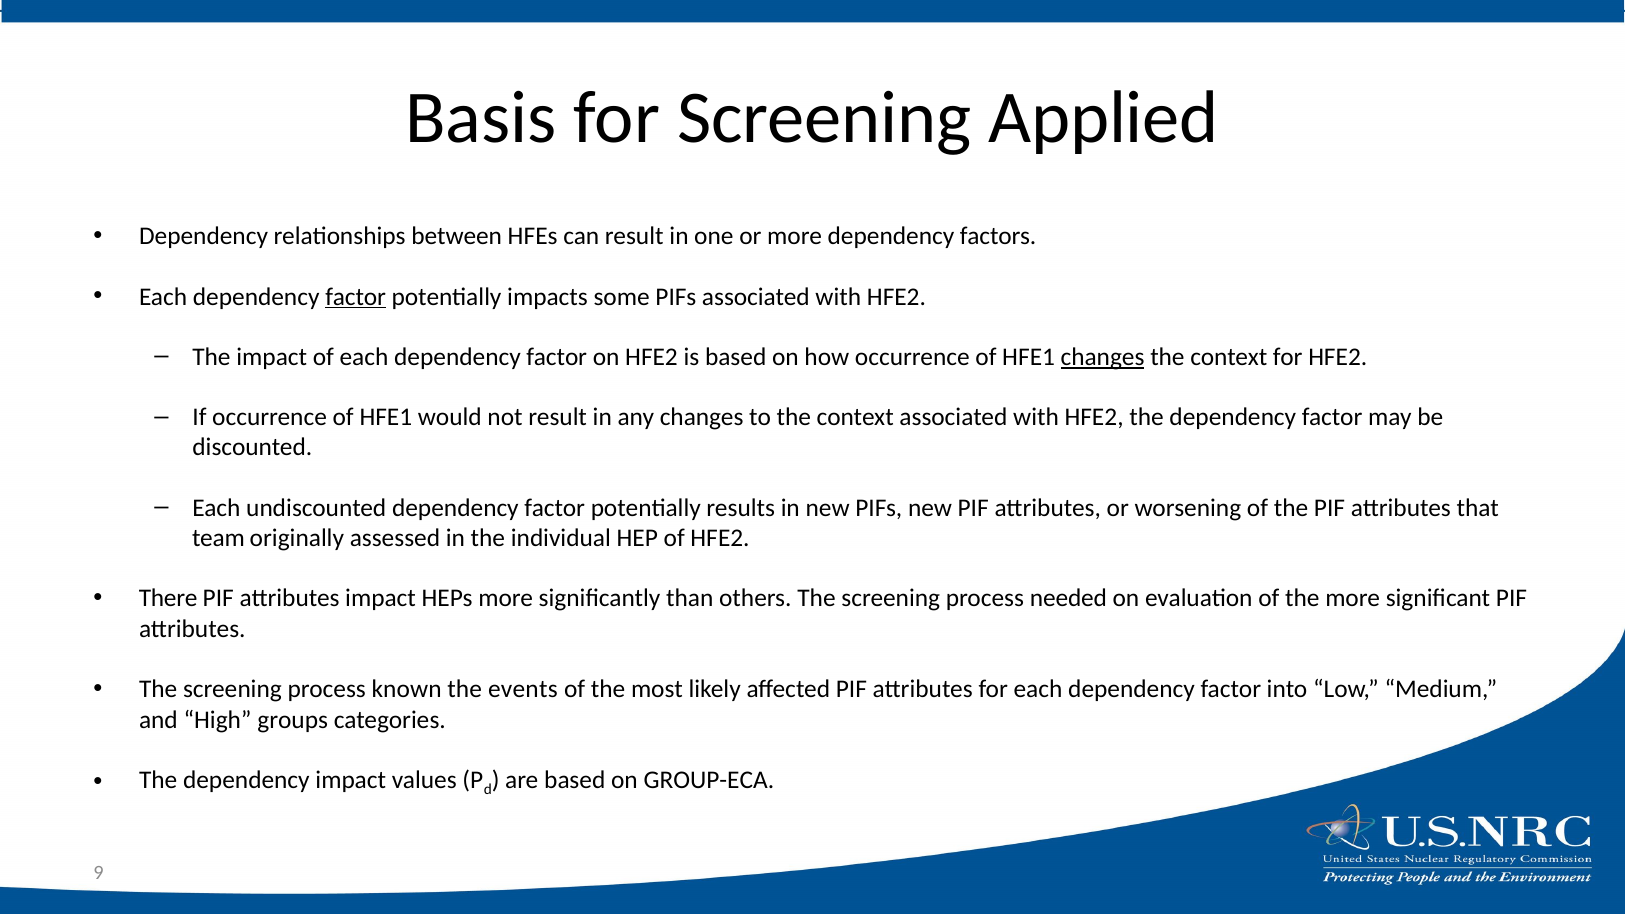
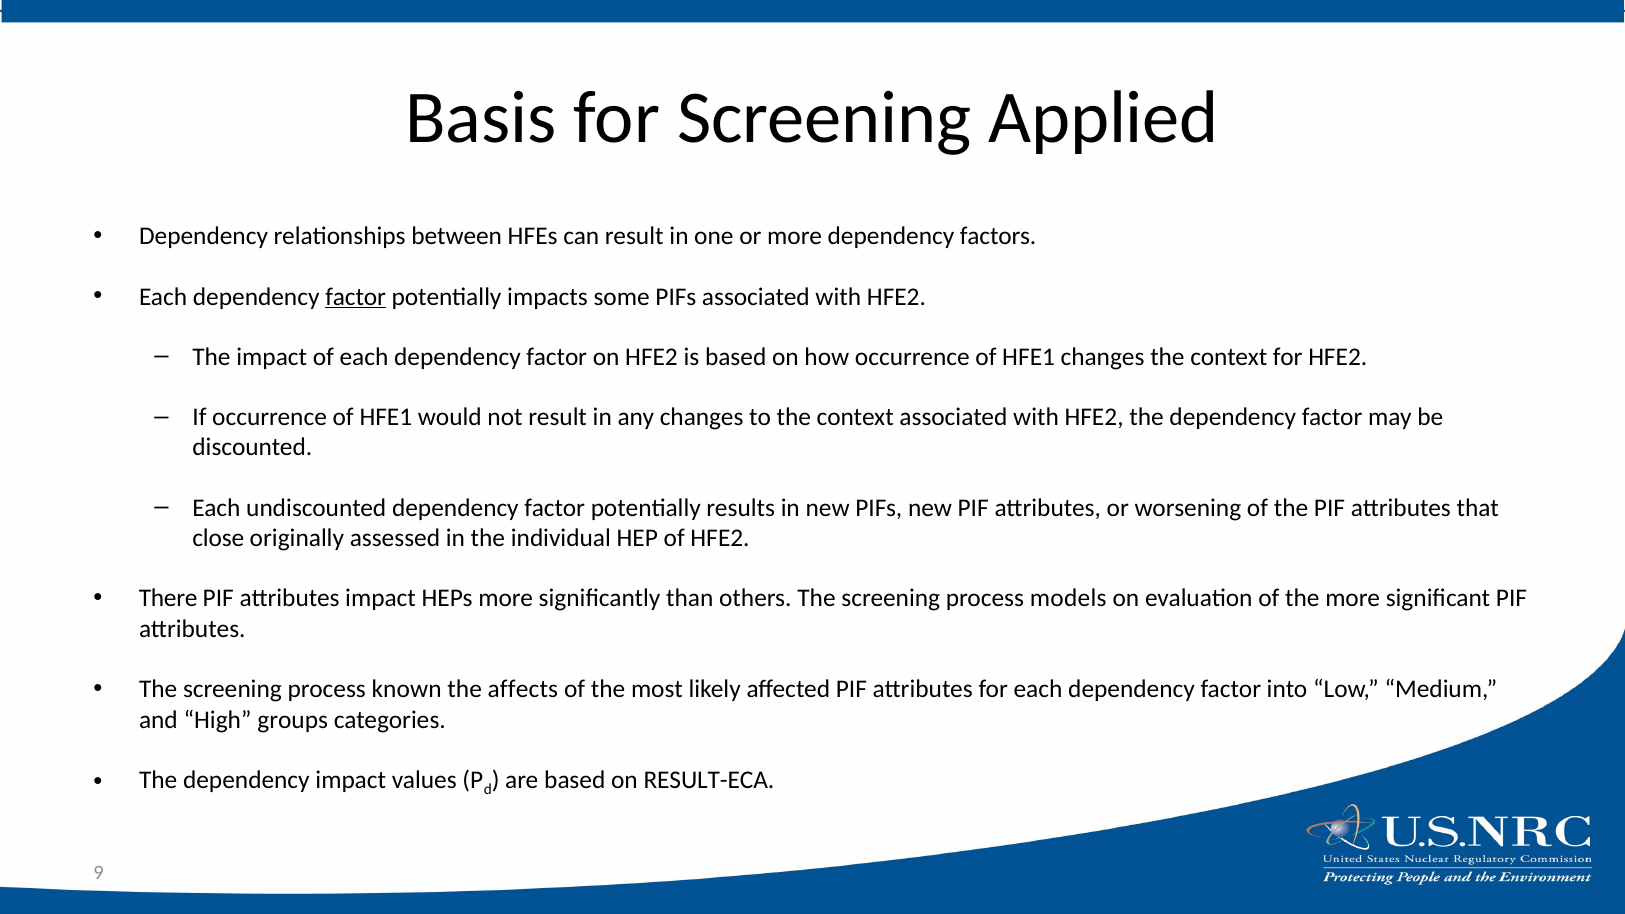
changes underline: present -> none (1103, 357)
team: team -> close (218, 538)
needed: needed -> models (1068, 599)
events: events -> affects (523, 689)
GROUP-ECA: GROUP-ECA -> RESULT-ECA (709, 780)
